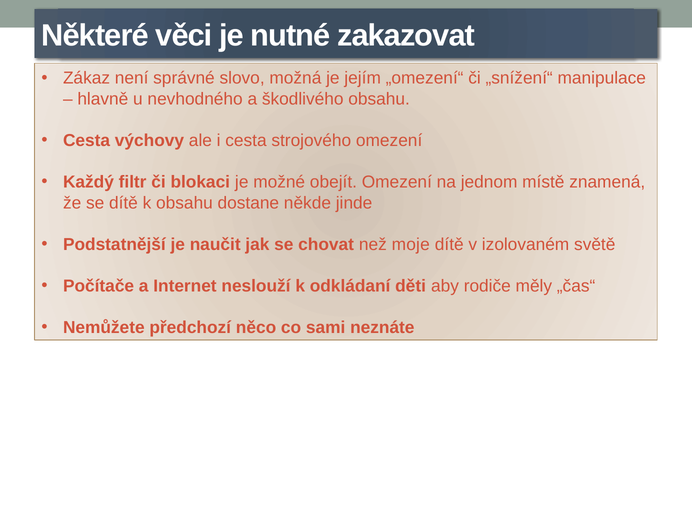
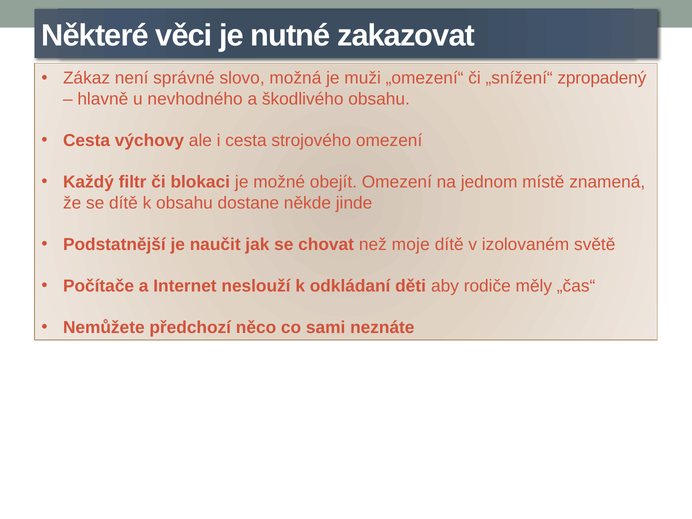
jejím: jejím -> muži (363, 78)
manipulace: manipulace -> zpropadený (602, 78)
